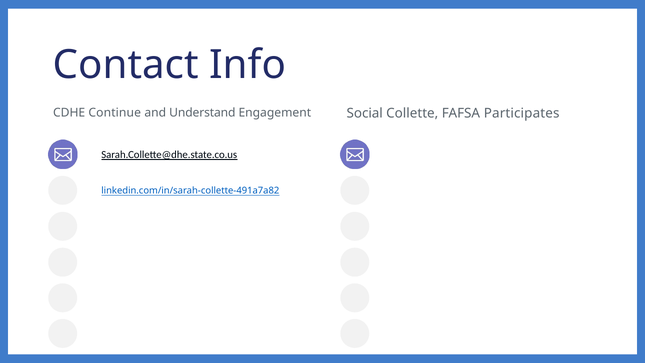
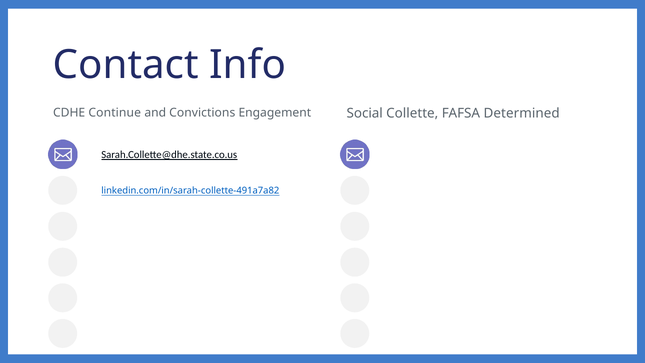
Understand: Understand -> Convictions (202, 113)
Participates: Participates -> Determined (522, 113)
